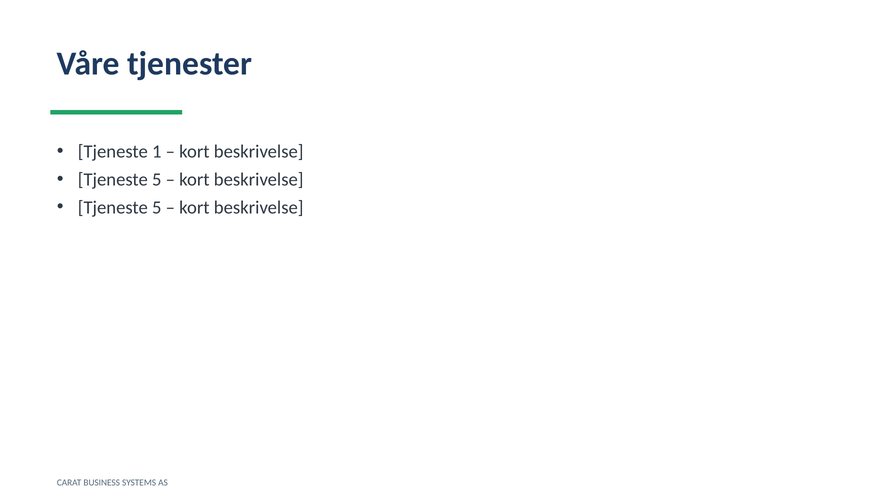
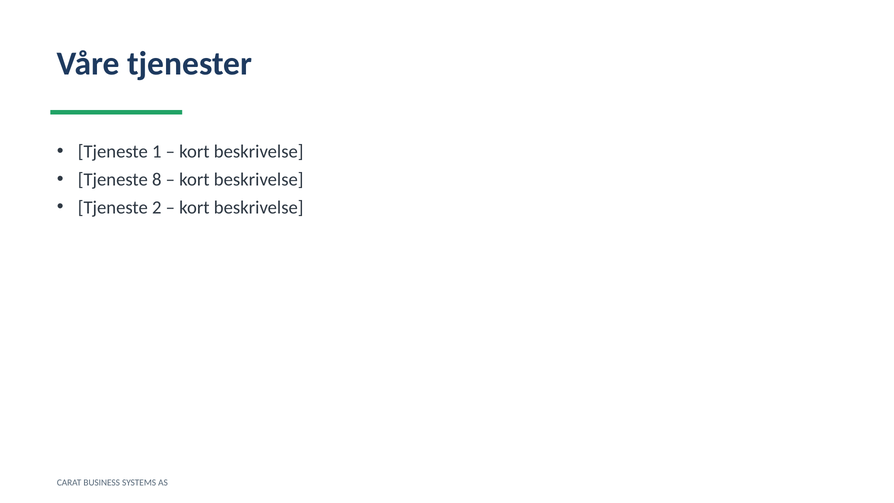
5: 5 -> 8 (157, 179)
5: 5 -> 2 (157, 207)
